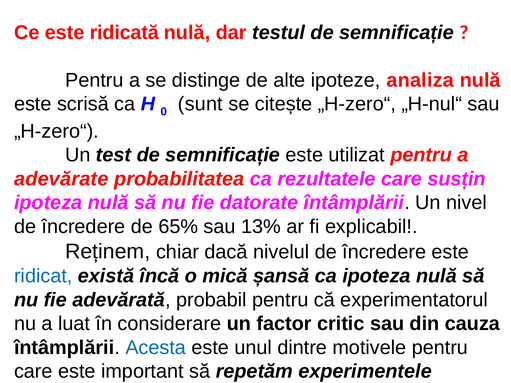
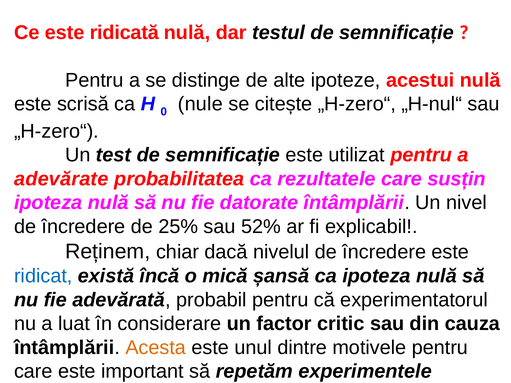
analiza: analiza -> acestui (420, 80)
sunt: sunt -> nule (200, 104)
65%: 65% -> 25% (178, 227)
13%: 13% -> 52% (261, 227)
Acesta colour: blue -> orange (156, 348)
